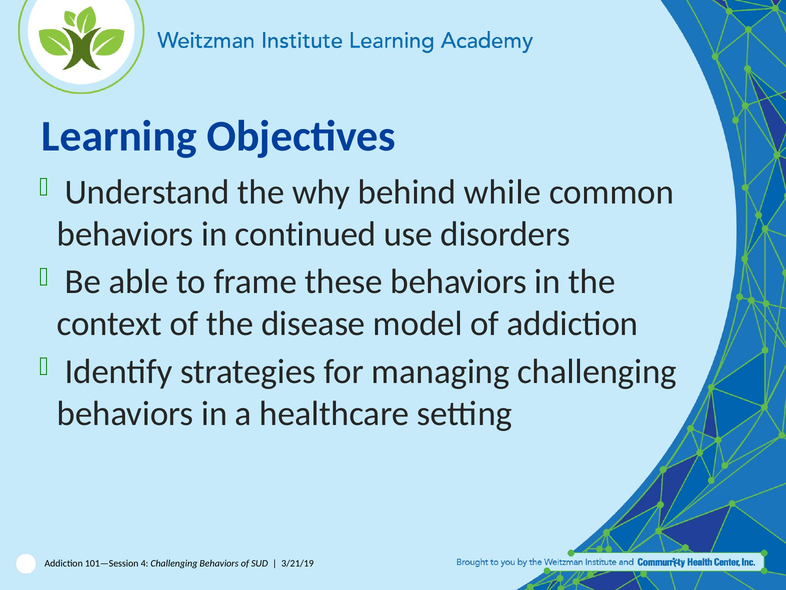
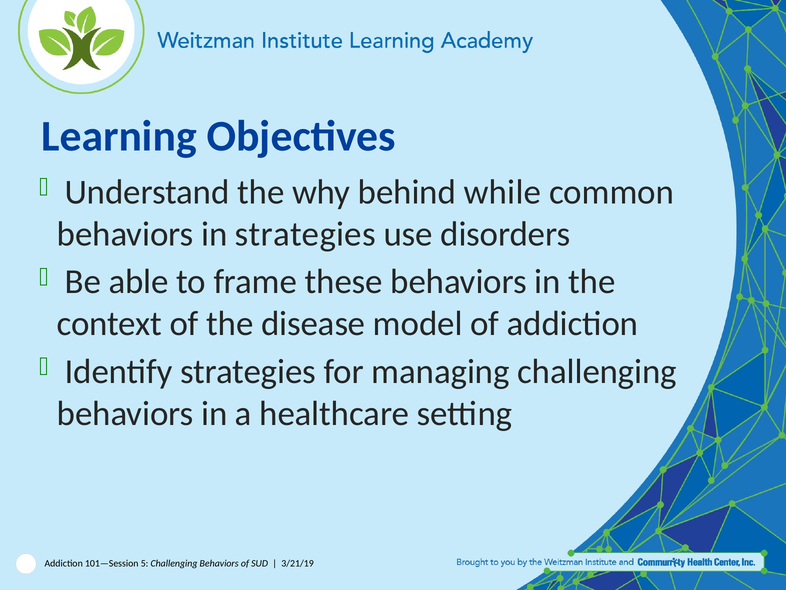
in continued: continued -> strategies (305, 234)
4: 4 -> 5 (145, 563)
